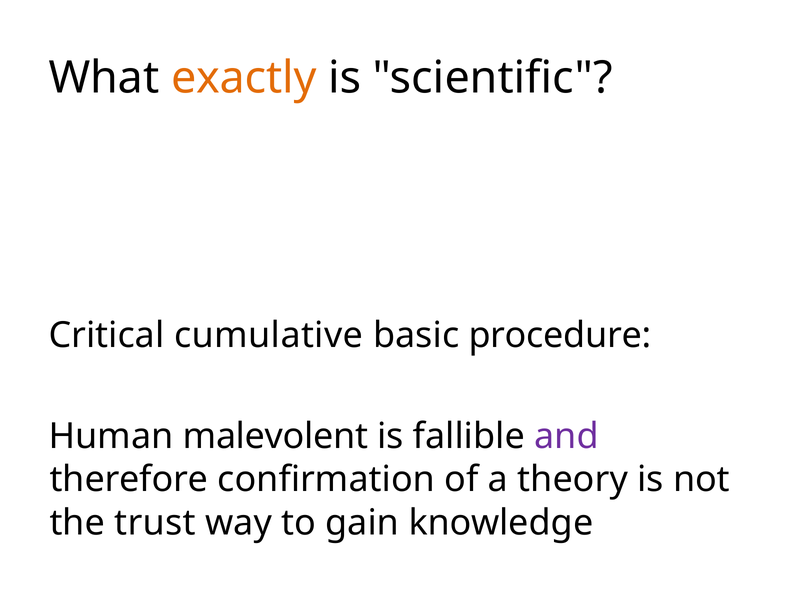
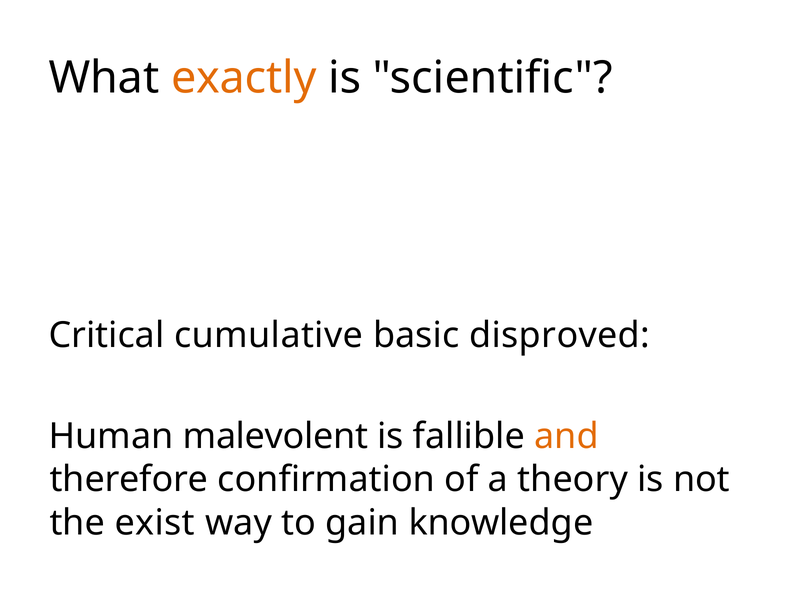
procedure: procedure -> disproved (560, 335)
and colour: purple -> orange (566, 436)
trust: trust -> exist (155, 522)
